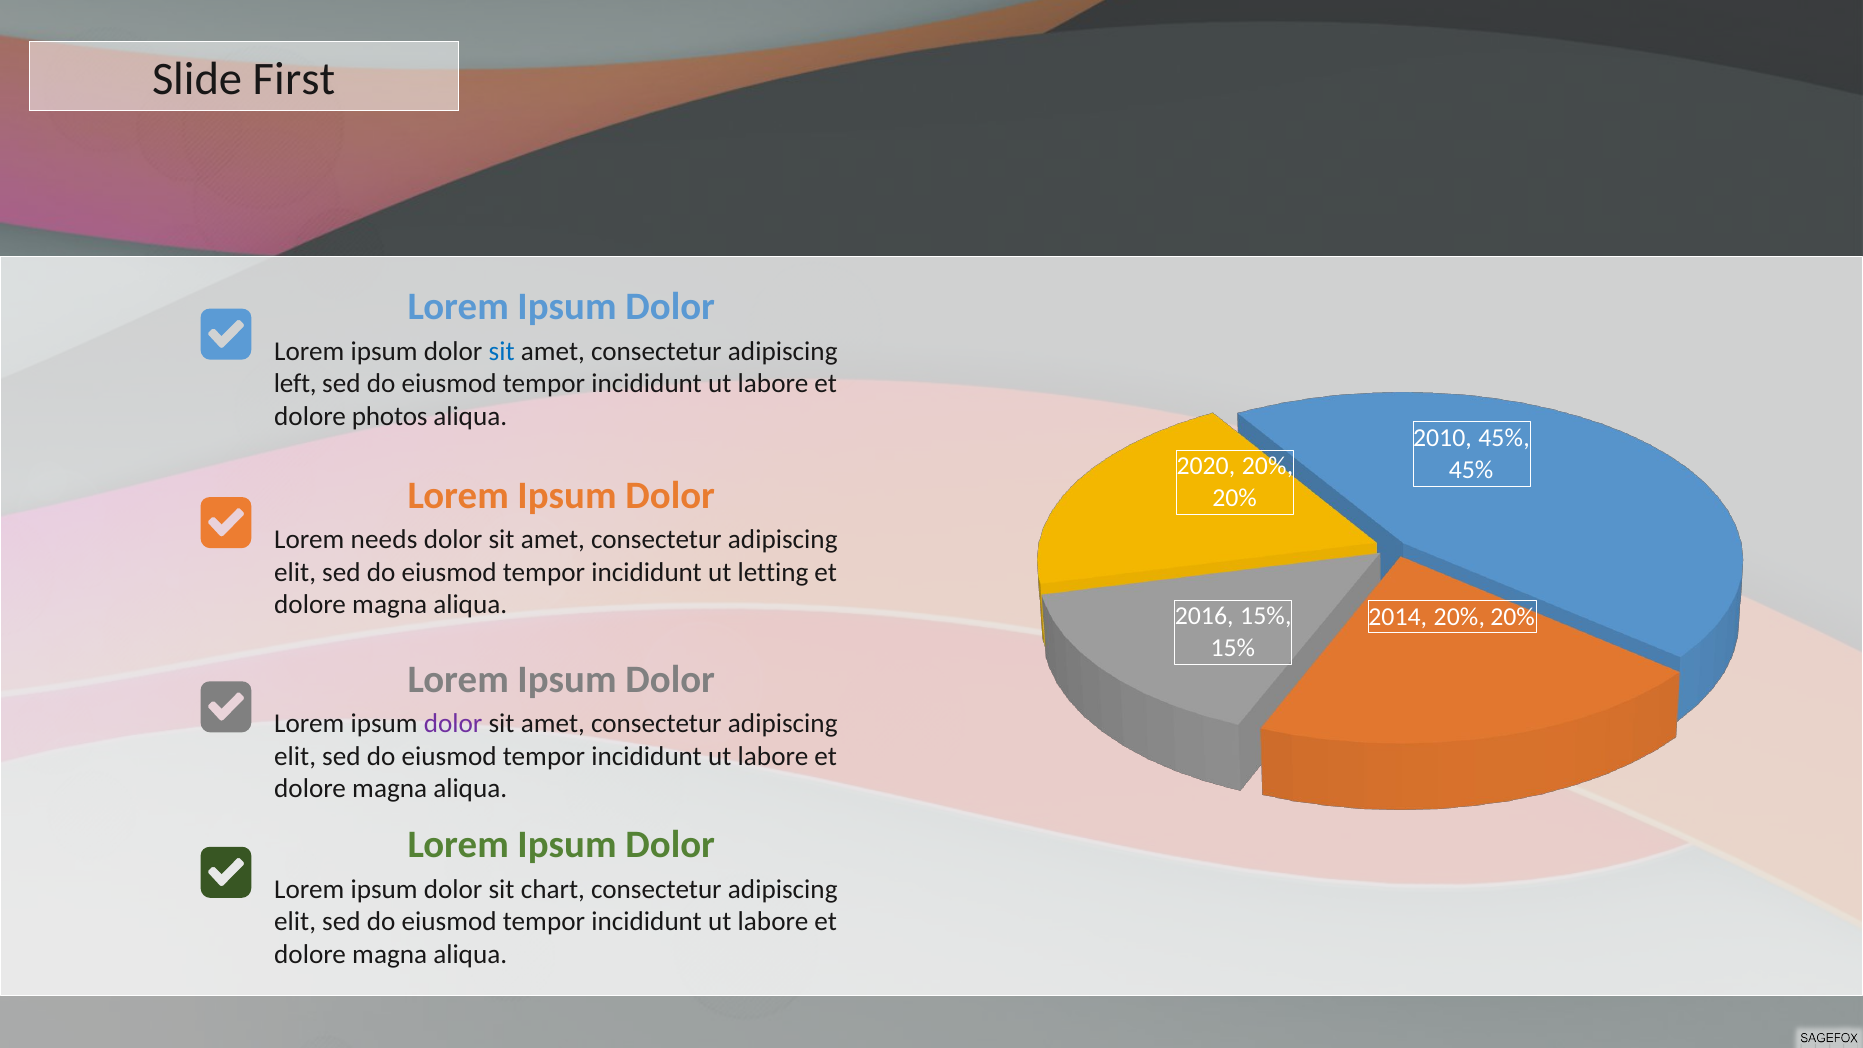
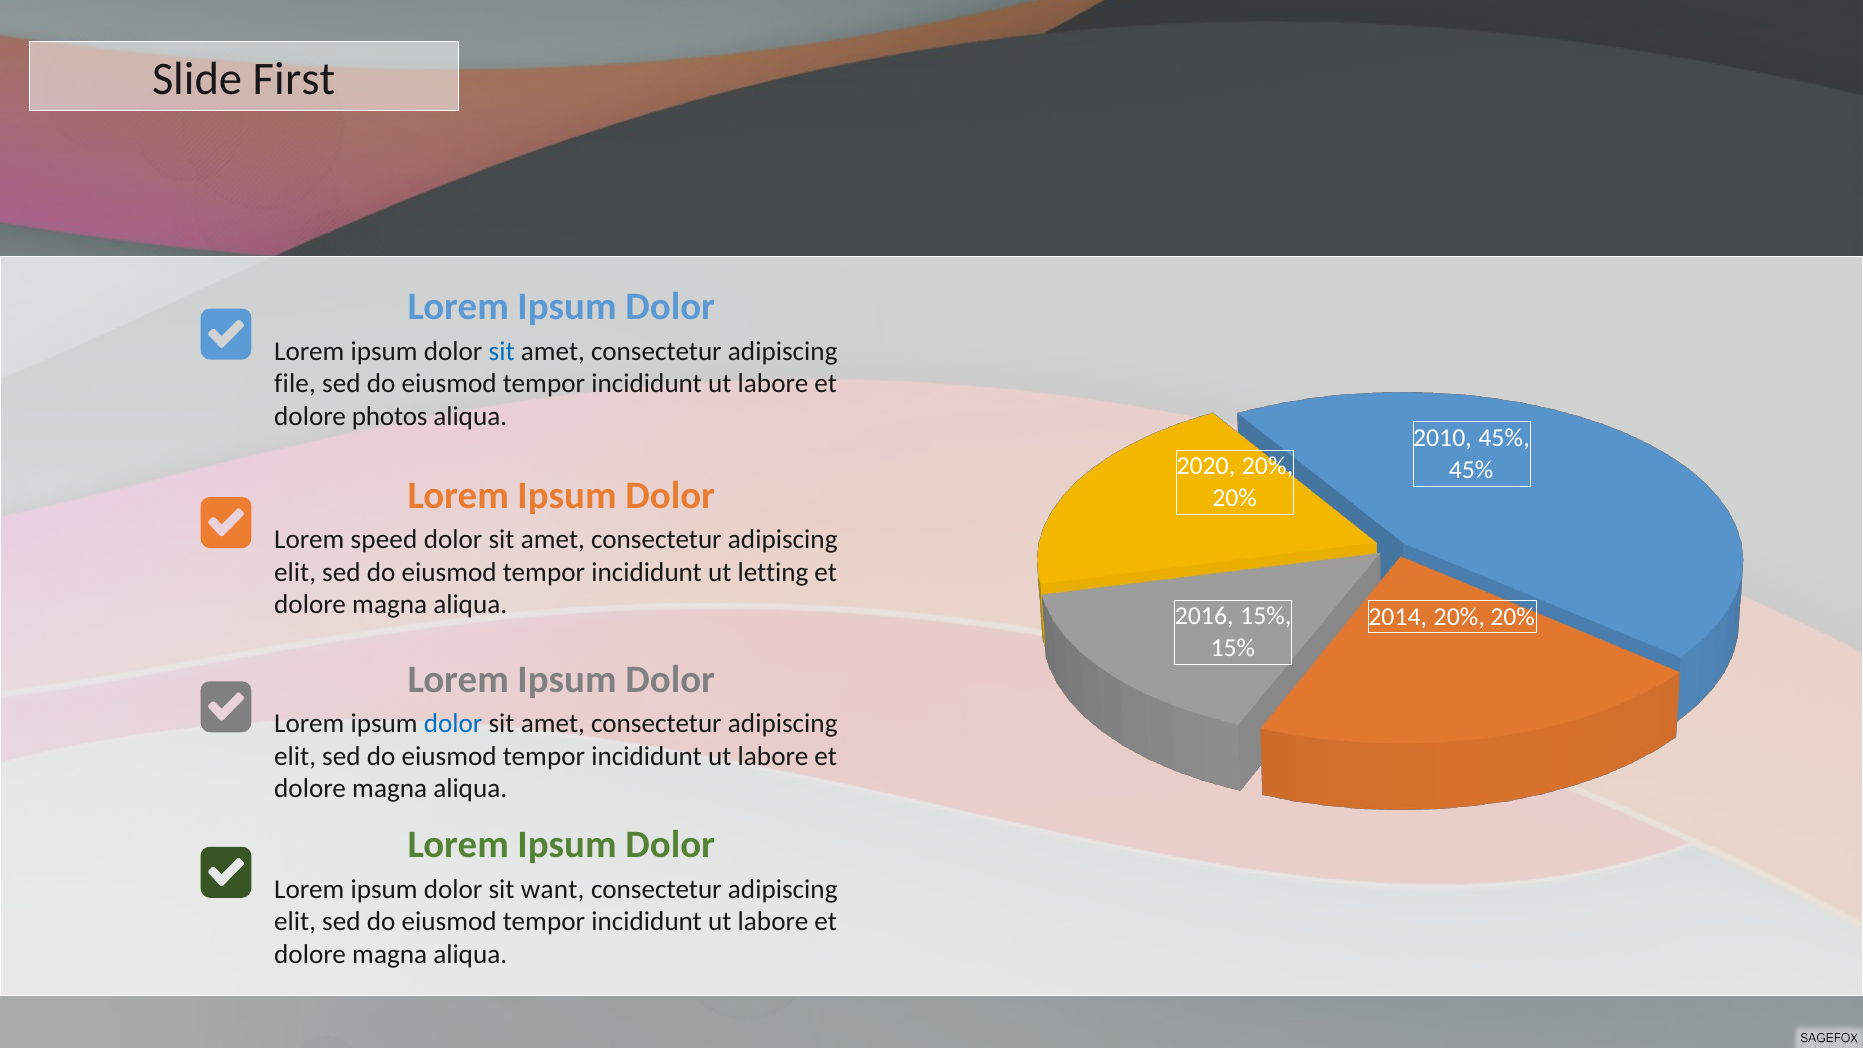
left: left -> file (295, 384)
needs: needs -> speed (384, 539)
dolor colour: purple -> blue (453, 724)
chart: chart -> want (553, 889)
